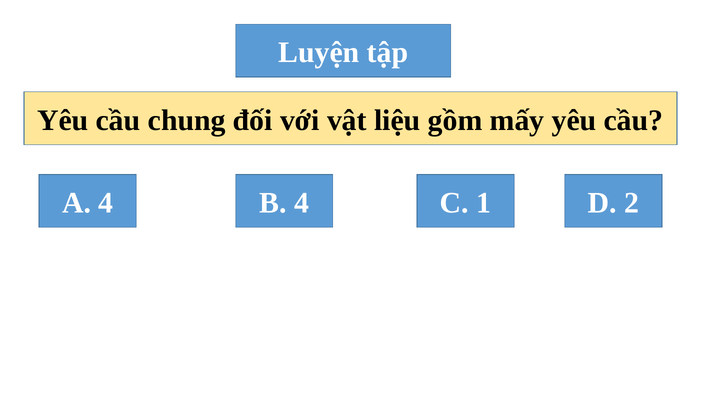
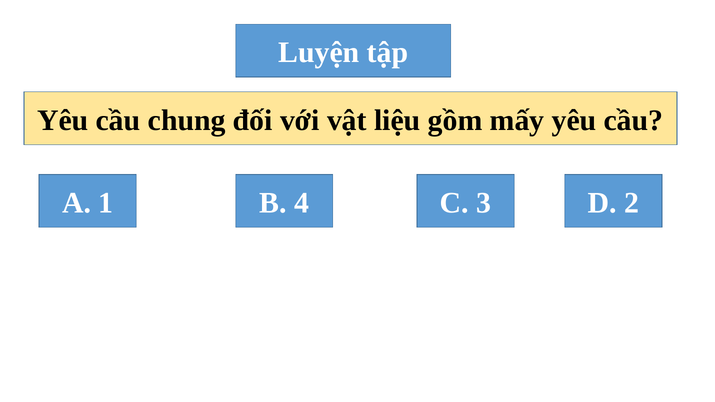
A 4: 4 -> 1 (106, 203)
1: 1 -> 3 (484, 203)
